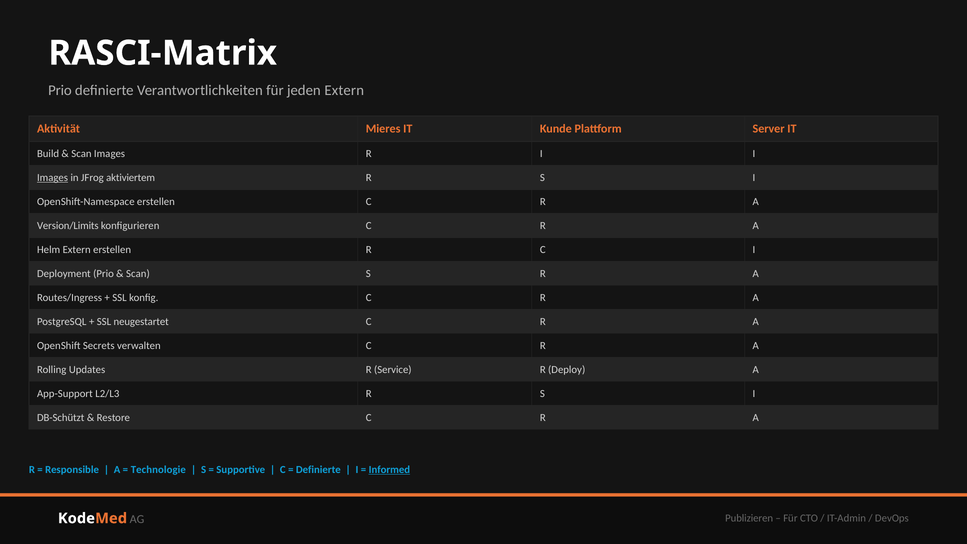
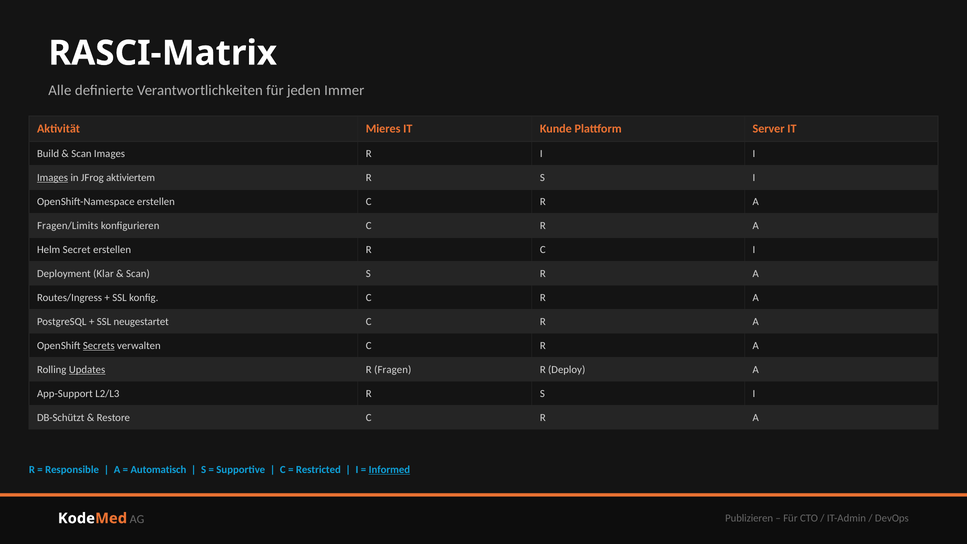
Prio: Prio -> Alle (60, 90)
jeden Extern: Extern -> Immer (344, 90)
Version/Limits: Version/Limits -> Fragen/Limits (68, 226)
Helm Extern: Extern -> Secret (77, 250)
Deployment Prio: Prio -> Klar (103, 274)
Secrets underline: none -> present (99, 346)
Updates underline: none -> present (87, 370)
Service: Service -> Fragen (393, 370)
Technologie: Technologie -> Automatisch (158, 470)
Definierte: Definierte -> Restricted (318, 470)
